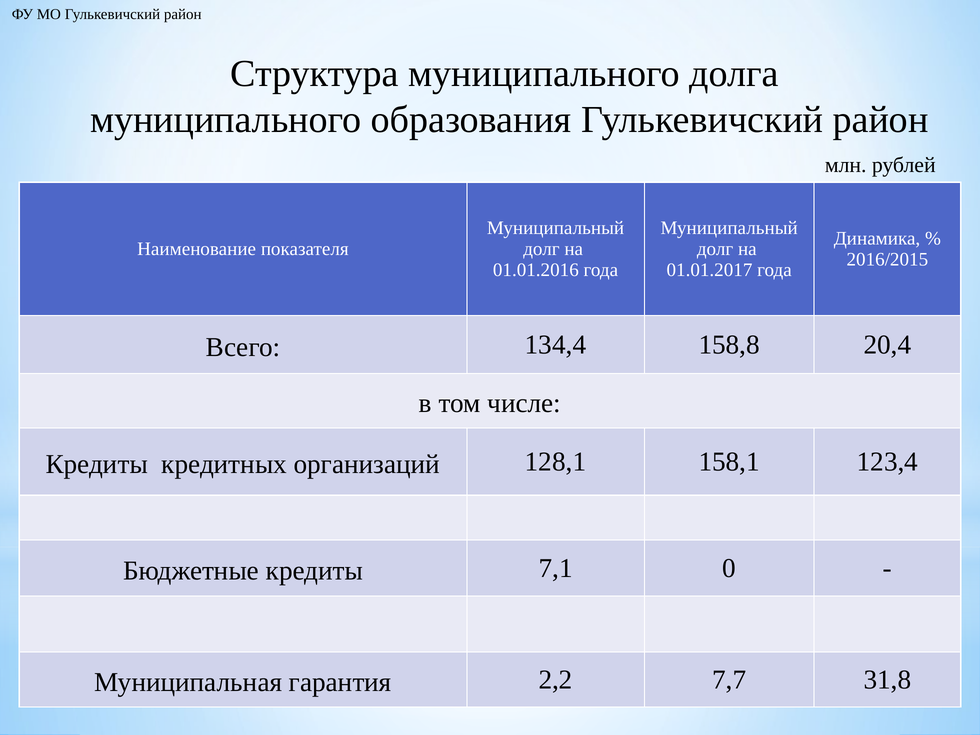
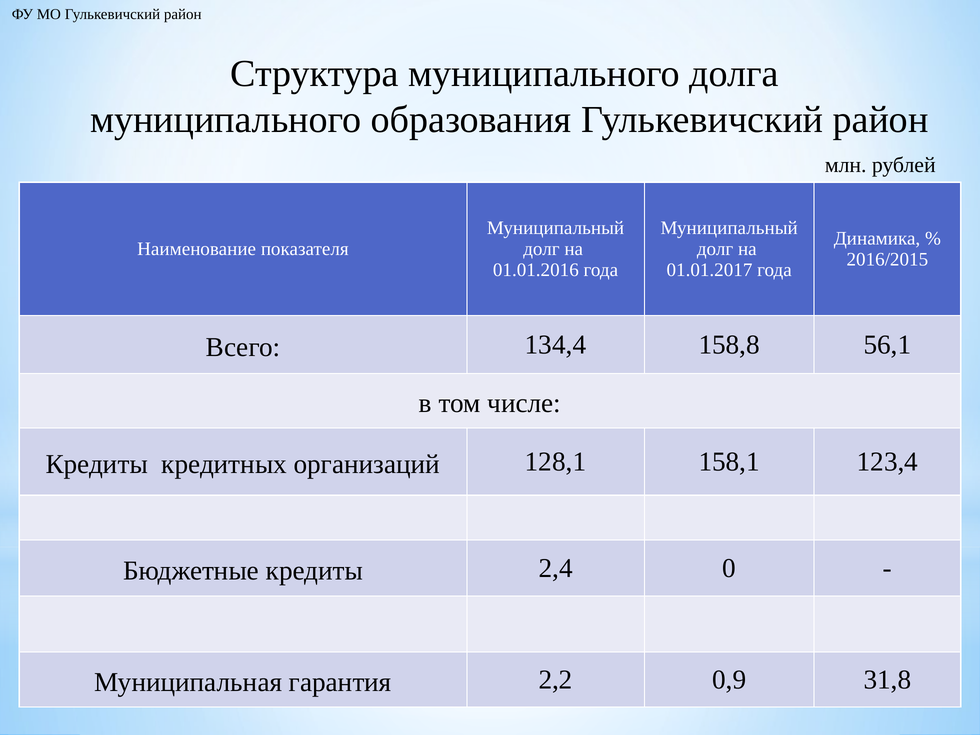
20,4: 20,4 -> 56,1 (887, 345)
7,1: 7,1 -> 2,4 (556, 568)
7,7: 7,7 -> 0,9 (729, 680)
